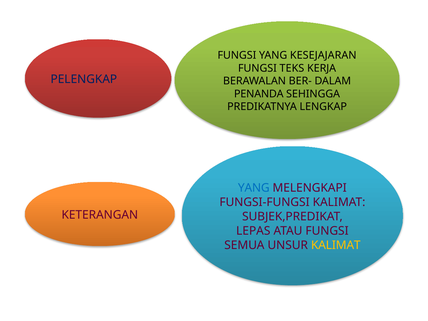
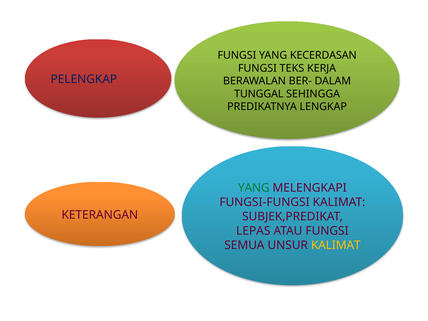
KESEJAJARAN: KESEJAJARAN -> KECERDASAN (323, 55)
PENANDA: PENANDA -> TUNGGAL (259, 94)
YANG colour: blue -> green (254, 188)
